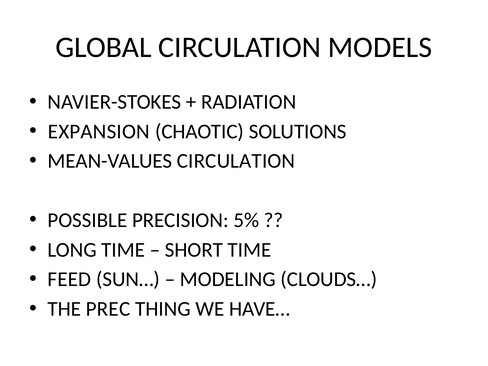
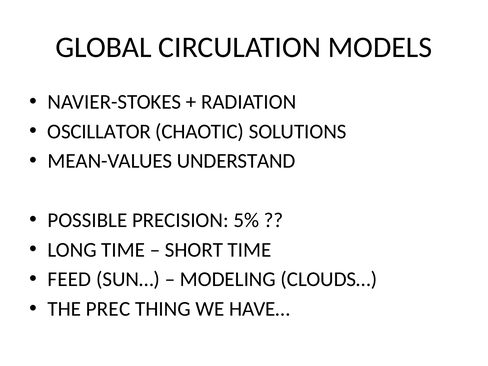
EXPANSION: EXPANSION -> OSCILLATOR (99, 131)
MEAN-VALUES CIRCULATION: CIRCULATION -> UNDERSTAND (236, 161)
